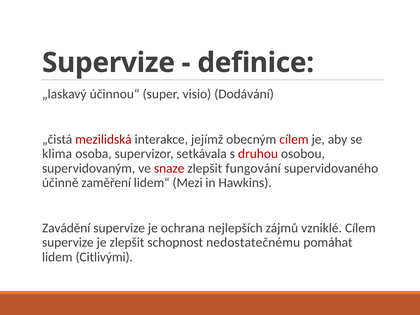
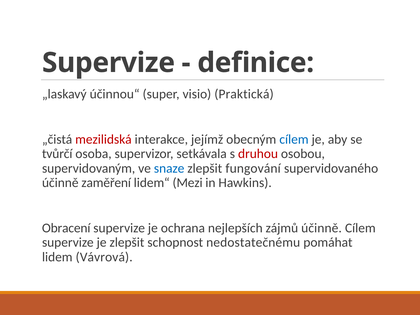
Dodávání: Dodávání -> Praktická (244, 94)
cílem colour: red -> blue (294, 139)
klima: klima -> tvůrčí (57, 154)
snaze colour: red -> blue (169, 168)
Zavádění: Zavádění -> Obracení (66, 228)
zájmů vzniklé: vzniklé -> účinně (322, 228)
Citlivými: Citlivými -> Vávrová (104, 257)
